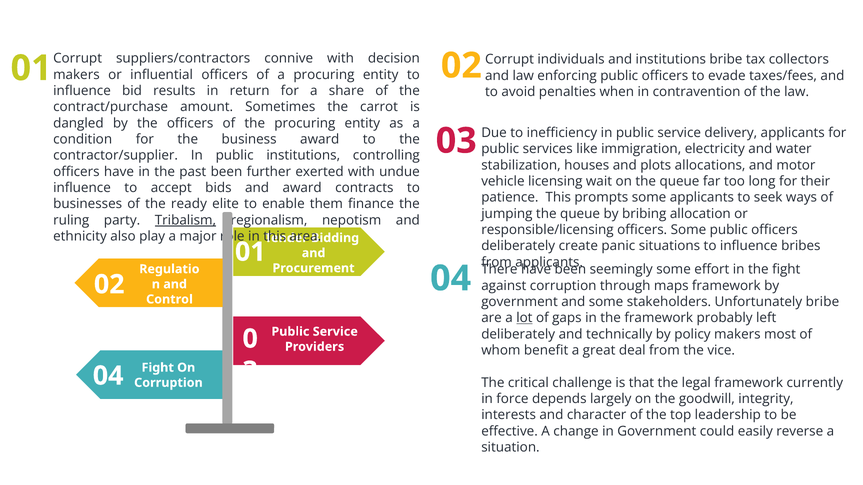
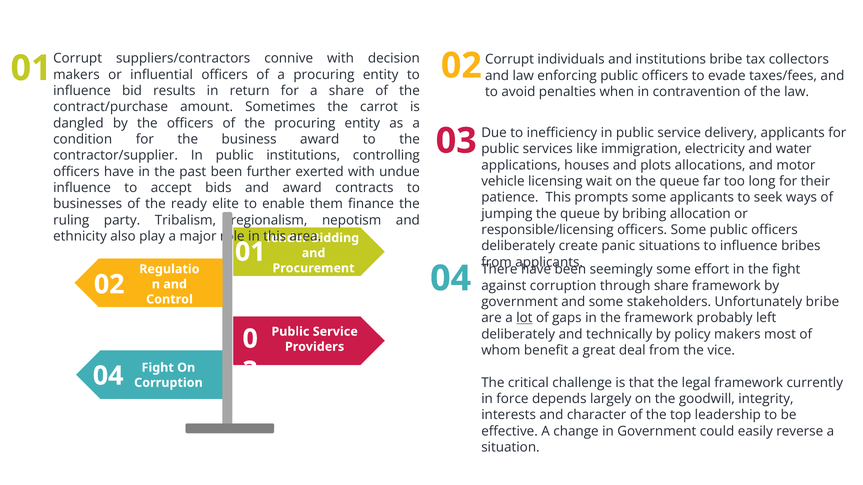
stabilization: stabilization -> applications (521, 165)
Tribalism underline: present -> none (185, 220)
through maps: maps -> share (671, 286)
